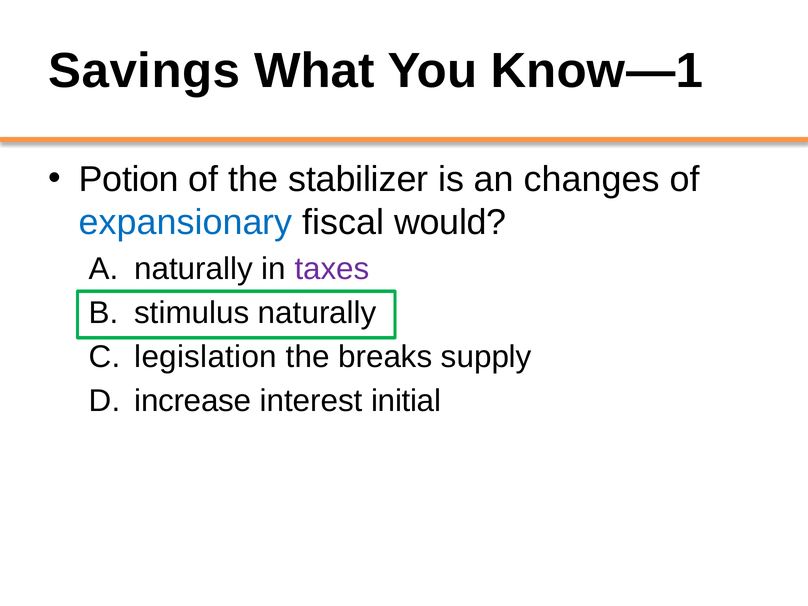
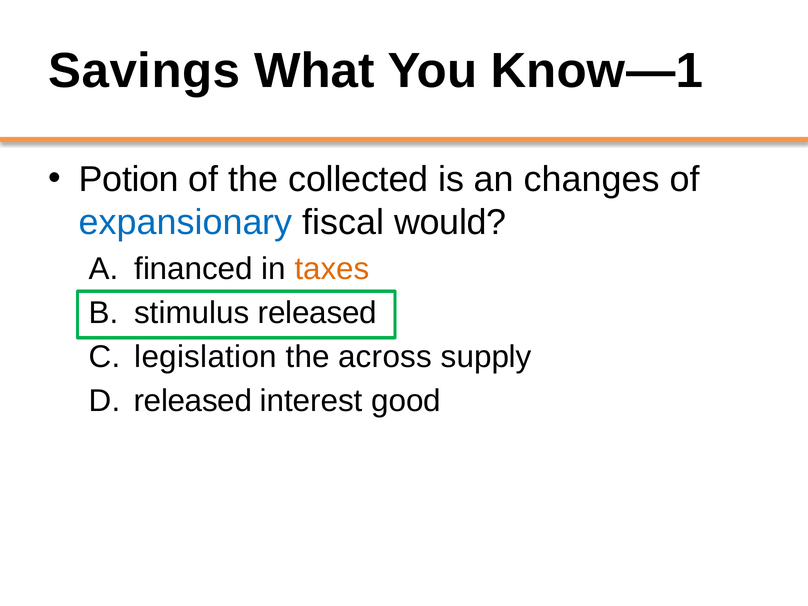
stabilizer: stabilizer -> collected (358, 179)
naturally: naturally -> financed (194, 269)
taxes colour: purple -> orange (332, 269)
stimulus naturally: naturally -> released (317, 313)
breaks: breaks -> across (385, 357)
increase: increase -> released (193, 401)
initial: initial -> good (406, 401)
